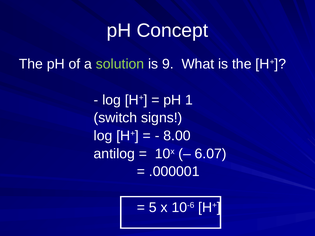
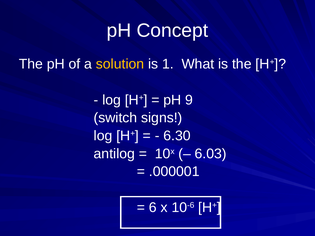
solution colour: light green -> yellow (120, 64)
9: 9 -> 1 (168, 64)
1: 1 -> 9 (189, 100)
8.00: 8.00 -> 6.30 (177, 136)
6.07: 6.07 -> 6.03 (211, 154)
5: 5 -> 6 (153, 208)
